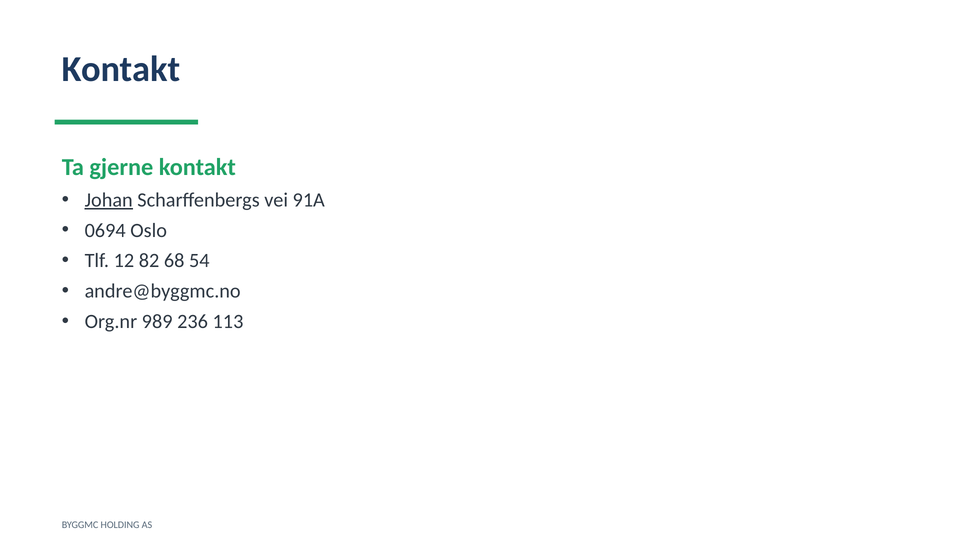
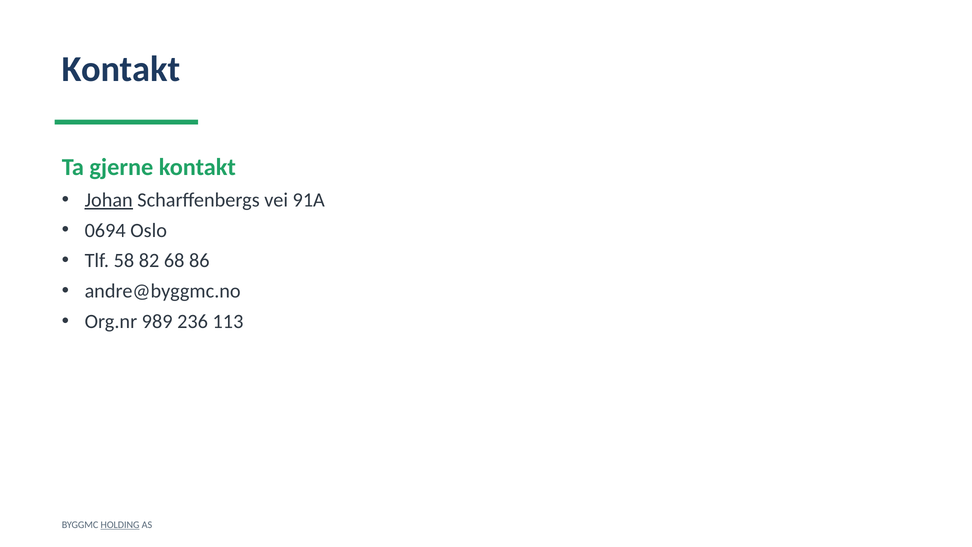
12: 12 -> 58 (124, 261)
54: 54 -> 86 (199, 261)
HOLDING underline: none -> present (120, 525)
